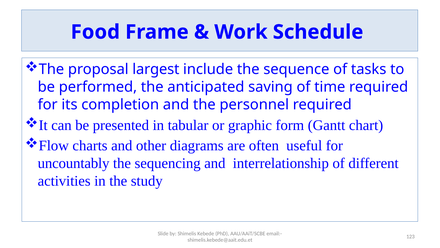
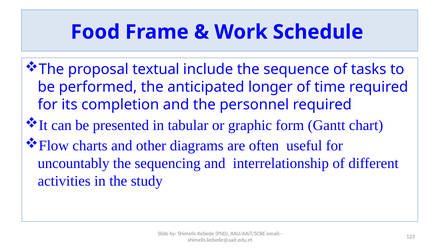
largest: largest -> textual (156, 69)
saving: saving -> longer (271, 87)
